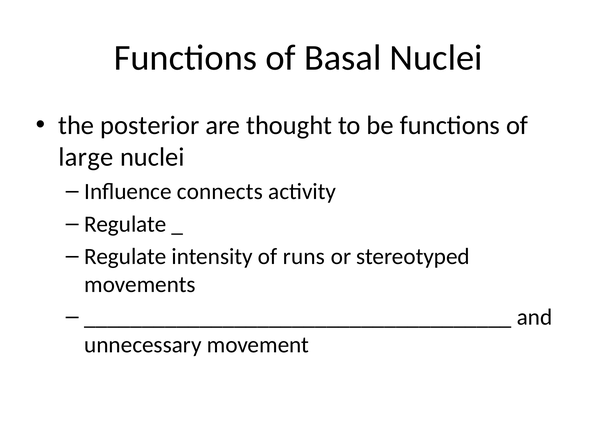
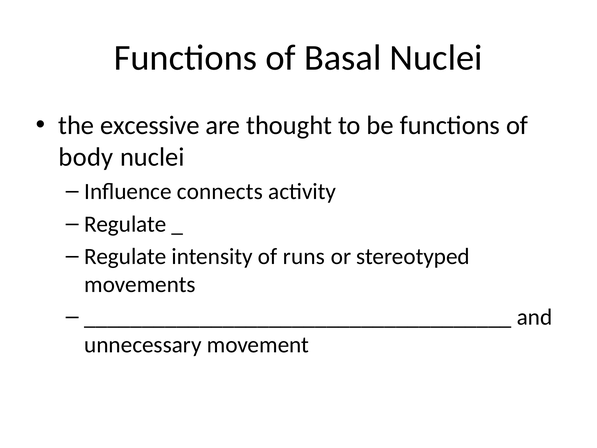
posterior: posterior -> excessive (150, 125)
large: large -> body (86, 157)
